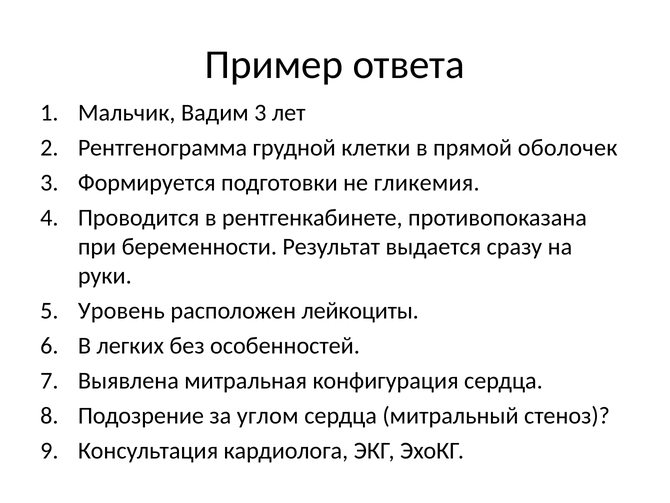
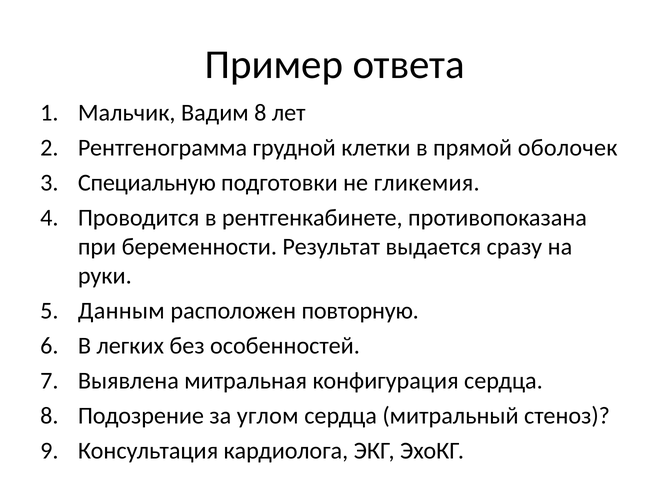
Вадим 3: 3 -> 8 (260, 113)
Формируется: Формируется -> Специальную (147, 182)
Уровень: Уровень -> Данным (121, 310)
лейкоциты: лейкоциты -> повторную (360, 310)
